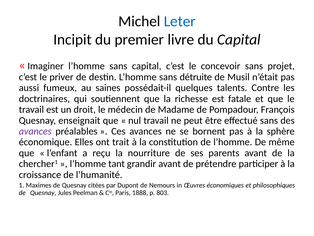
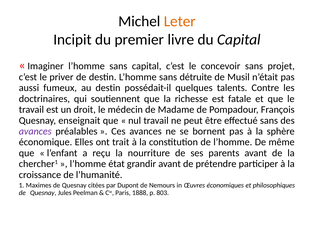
Leter colour: blue -> orange (180, 21)
au saines: saines -> destin (108, 88)
tant: tant -> état (117, 164)
